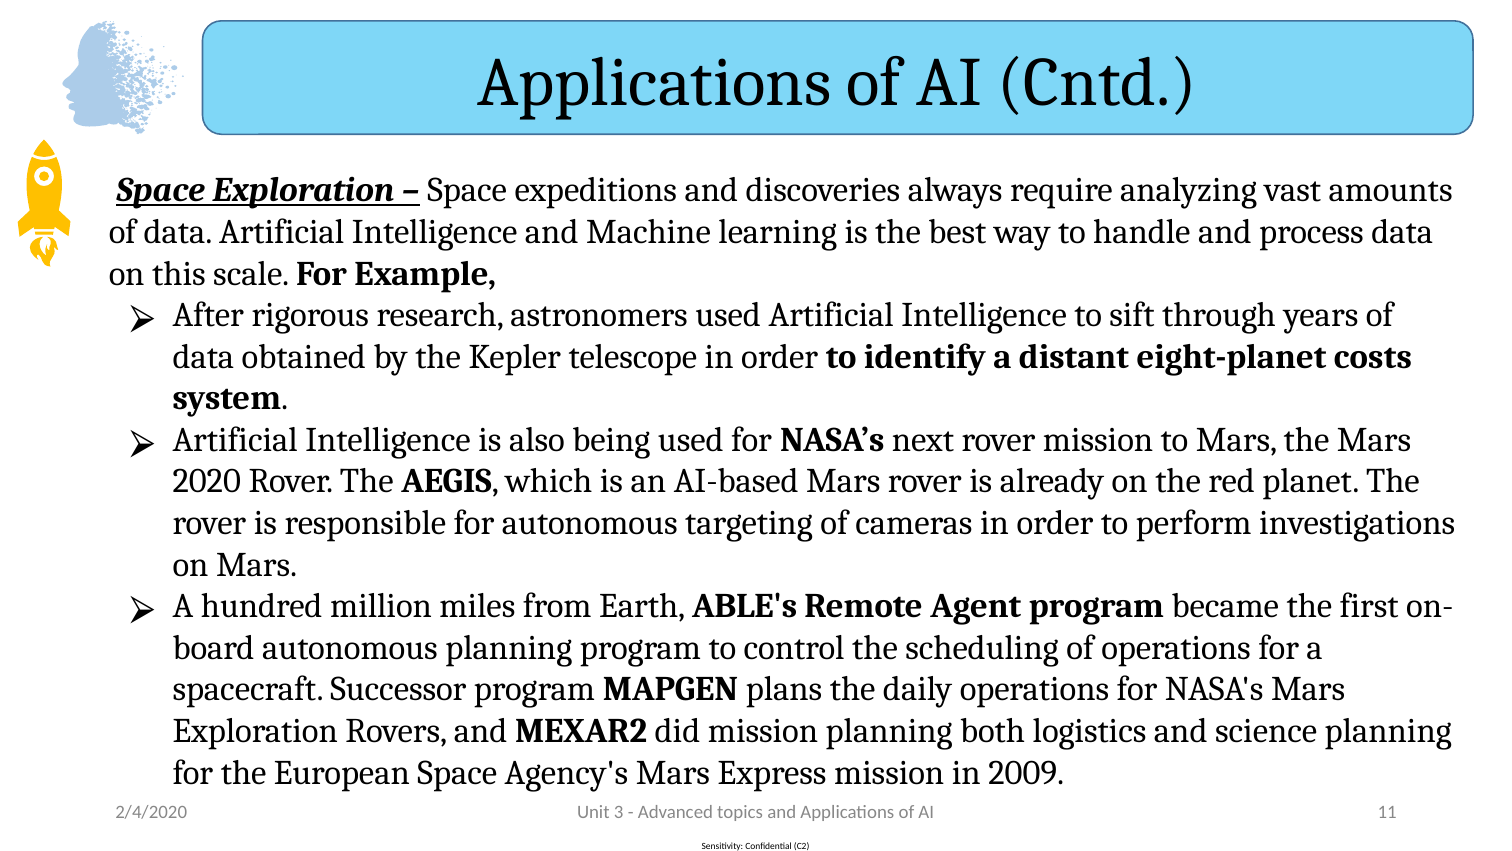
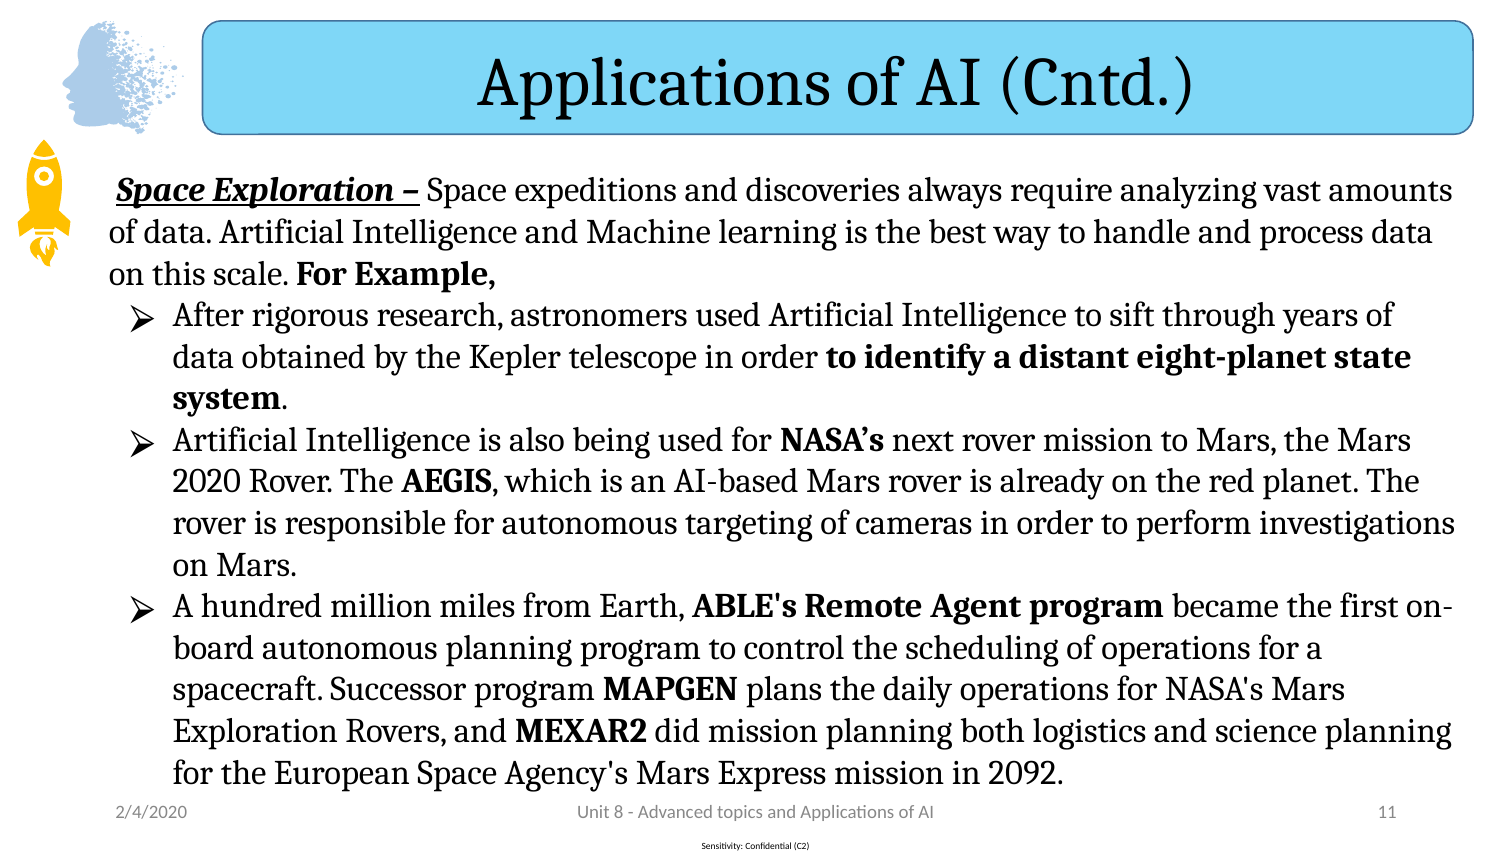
costs: costs -> state (1373, 357)
2009: 2009 -> 2092 (1026, 772)
3: 3 -> 8 (619, 812)
